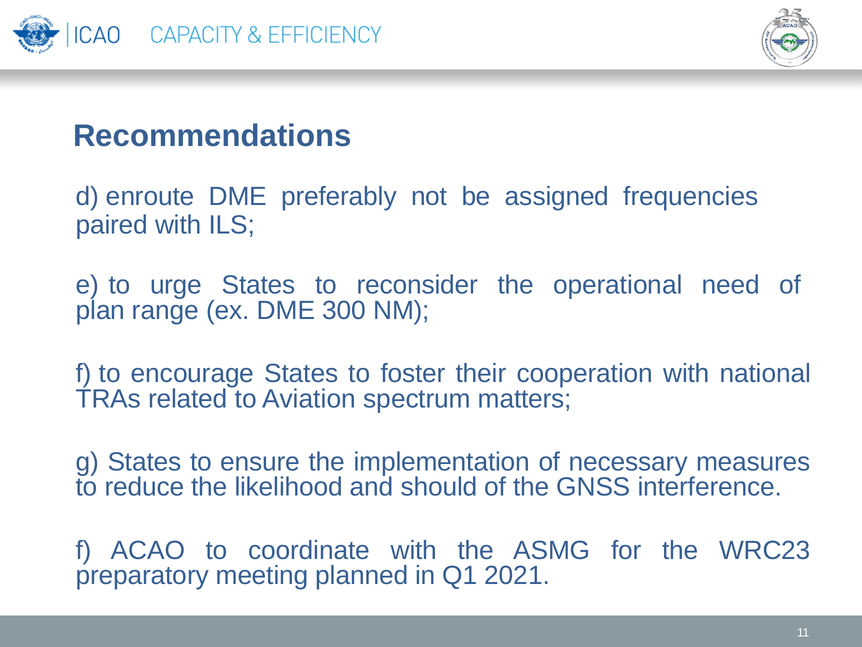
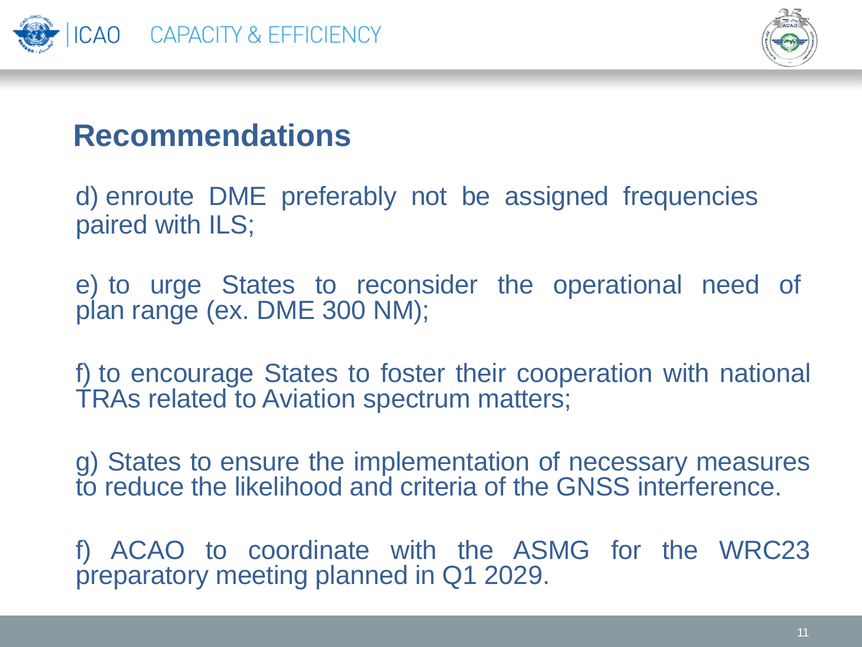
should: should -> criteria (439, 487)
2021: 2021 -> 2029 (517, 575)
